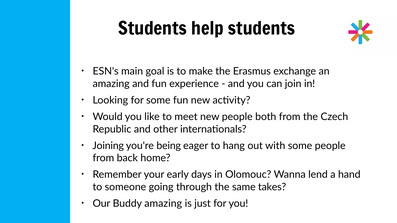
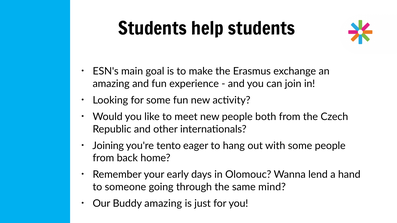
being: being -> tento (169, 146)
takes: takes -> mind (272, 187)
